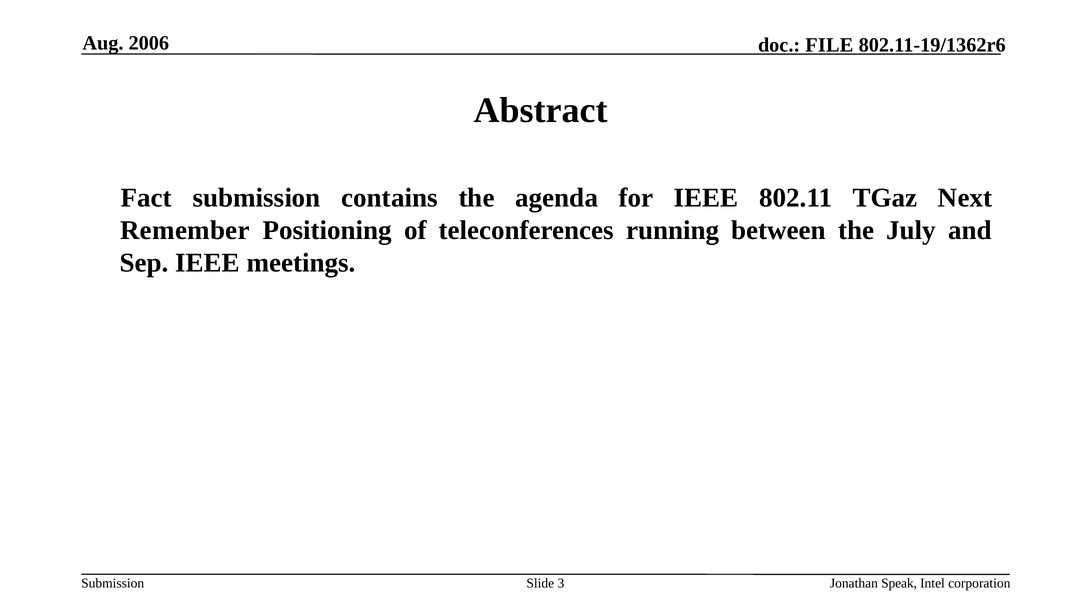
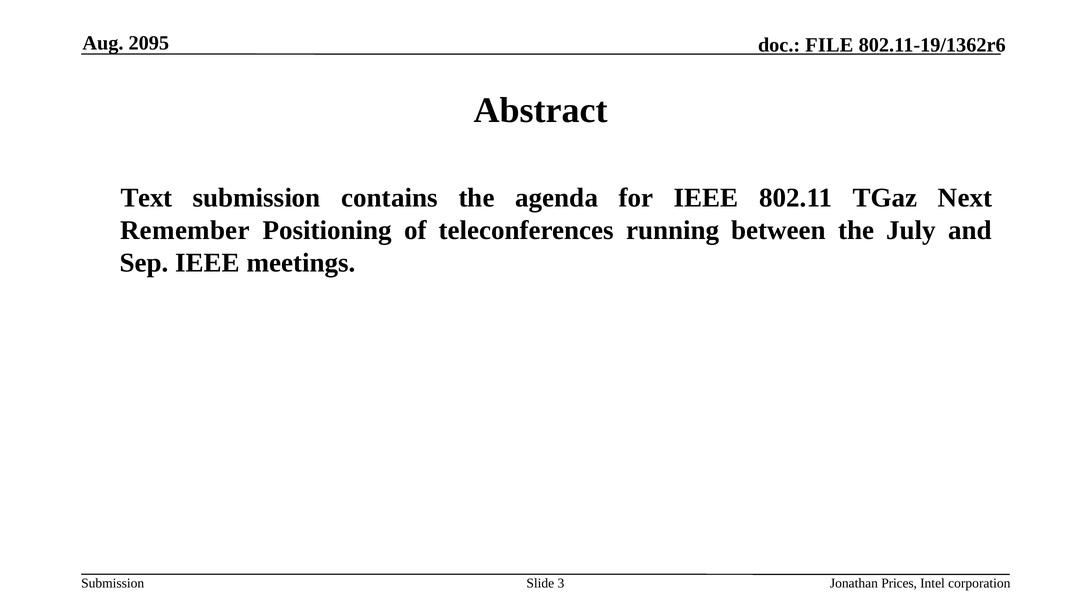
2006: 2006 -> 2095 (149, 43)
Fact: Fact -> Text (147, 198)
Speak: Speak -> Prices (899, 584)
